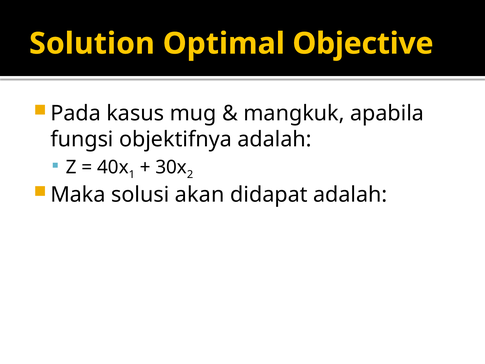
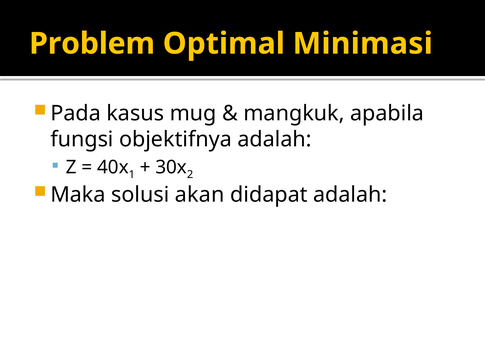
Solution: Solution -> Problem (92, 44)
Objective: Objective -> Minimasi (363, 44)
